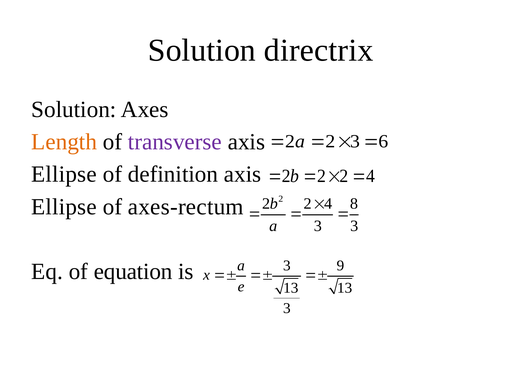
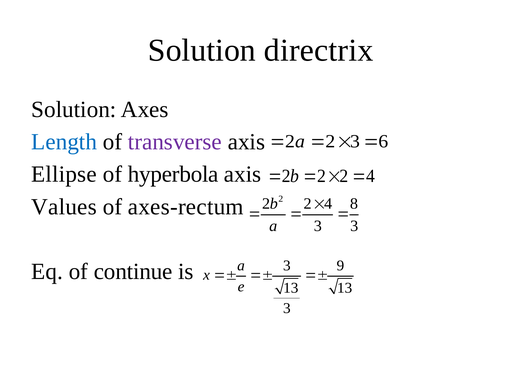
Length colour: orange -> blue (64, 142)
definition: definition -> hyperbola (173, 174)
Ellipse: Ellipse -> Values (64, 207)
equation: equation -> continue (133, 272)
